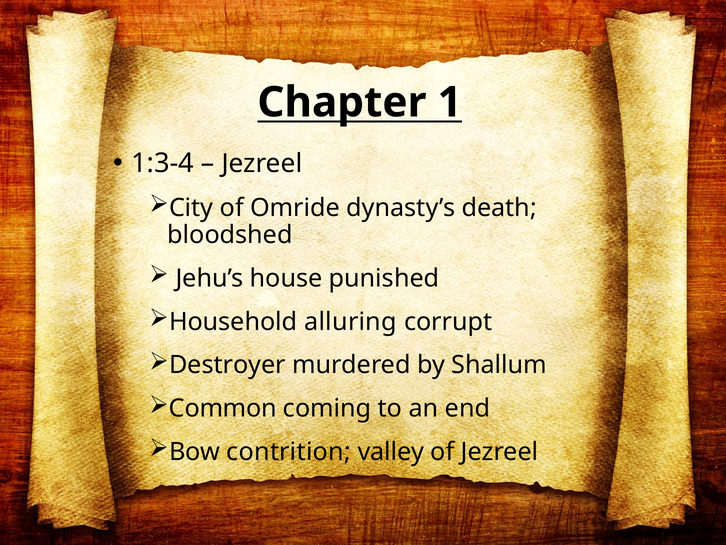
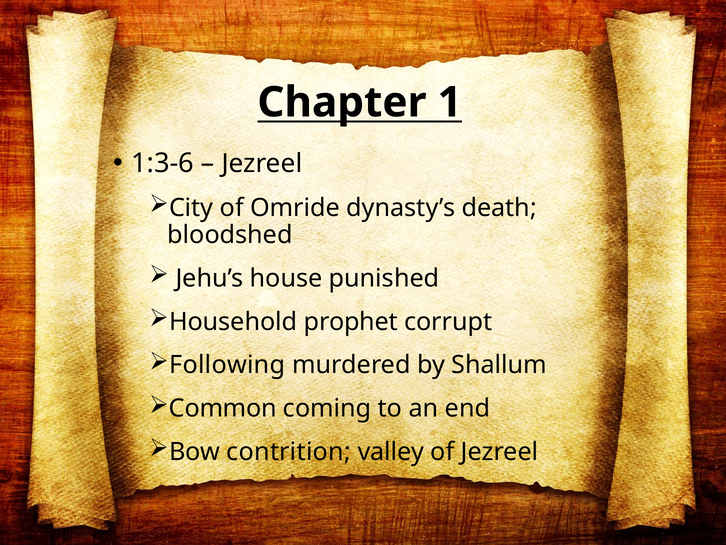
1:3-4: 1:3-4 -> 1:3-6 (163, 163)
alluring: alluring -> prophet (351, 321)
Destroyer: Destroyer -> Following (227, 365)
